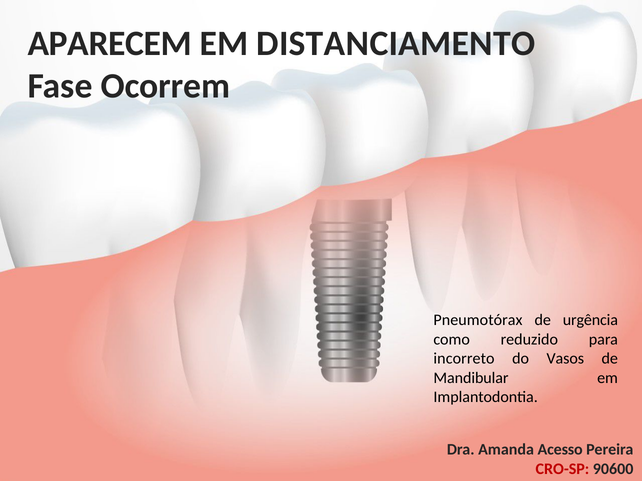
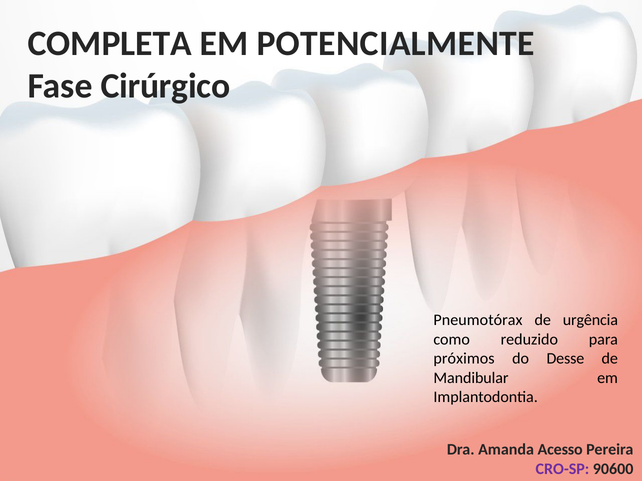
APARECEM: APARECEM -> COMPLETA (110, 43)
DISTANCIAMENTO: DISTANCIAMENTO -> POTENCIALMENTE (396, 43)
Ocorrem: Ocorrem -> Cirúrgico (165, 86)
incorreto: incorreto -> próximos (464, 359)
Vasos: Vasos -> Desse (565, 359)
CRO-SP colour: red -> purple (562, 469)
